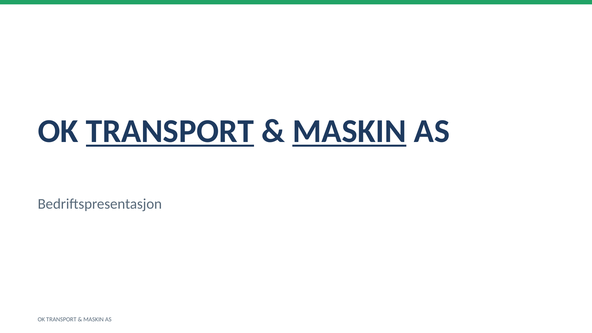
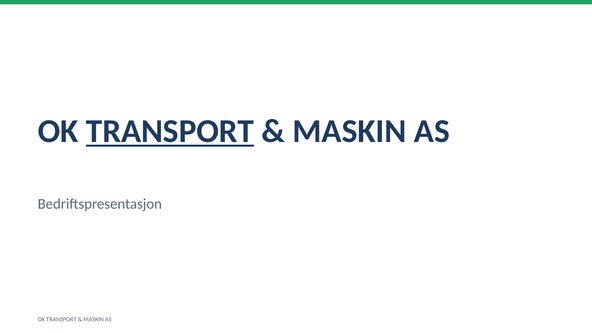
MASKIN underline: present -> none (349, 131)
